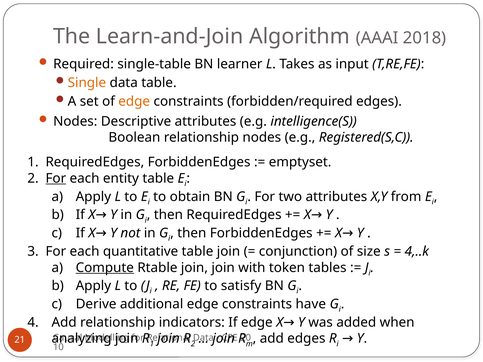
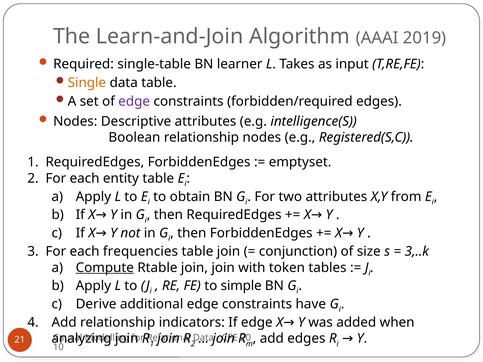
2018: 2018 -> 2019 (425, 38)
edge colour: orange -> purple (134, 101)
For underline: present -> none (56, 178)
quantitative: quantitative -> frequencies (141, 252)
4,..k: 4,..k -> 3,..k (417, 252)
satisfy: satisfy -> simple (241, 286)
